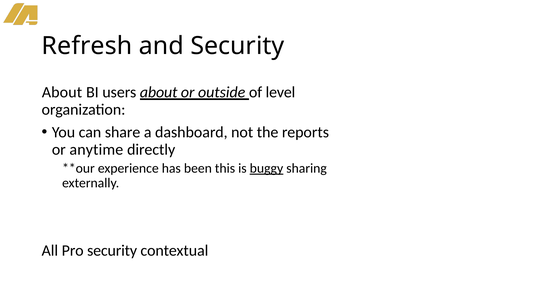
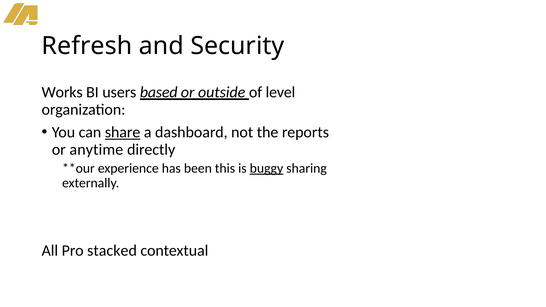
About: About -> Works (62, 92)
users about: about -> based (159, 92)
share underline: none -> present (123, 132)
Pro security: security -> stacked (112, 251)
